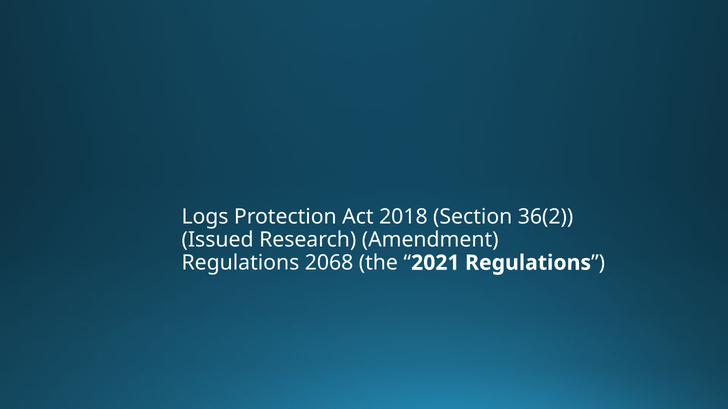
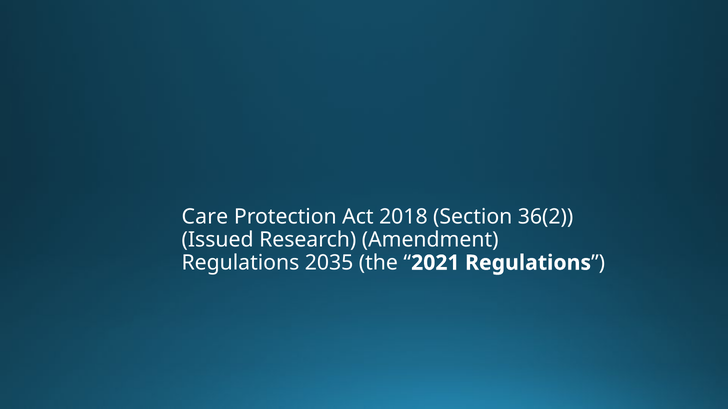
Logs: Logs -> Care (205, 217)
2068: 2068 -> 2035 (329, 263)
